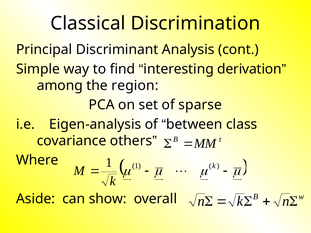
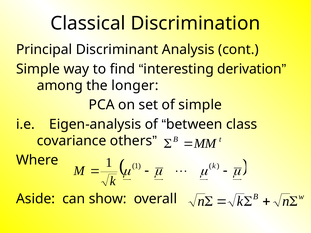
region: region -> longer (135, 86)
of sparse: sparse -> simple (200, 105)
